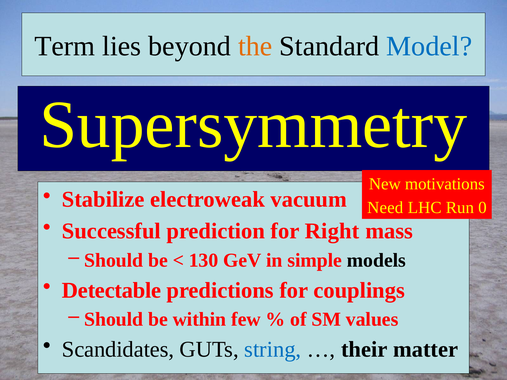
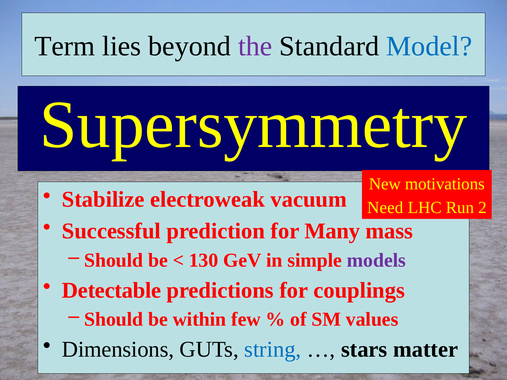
the colour: orange -> purple (255, 46)
0: 0 -> 2 (482, 208)
Right: Right -> Many (332, 231)
models colour: black -> purple (376, 260)
Scandidates: Scandidates -> Dimensions (118, 350)
their: their -> stars (364, 350)
